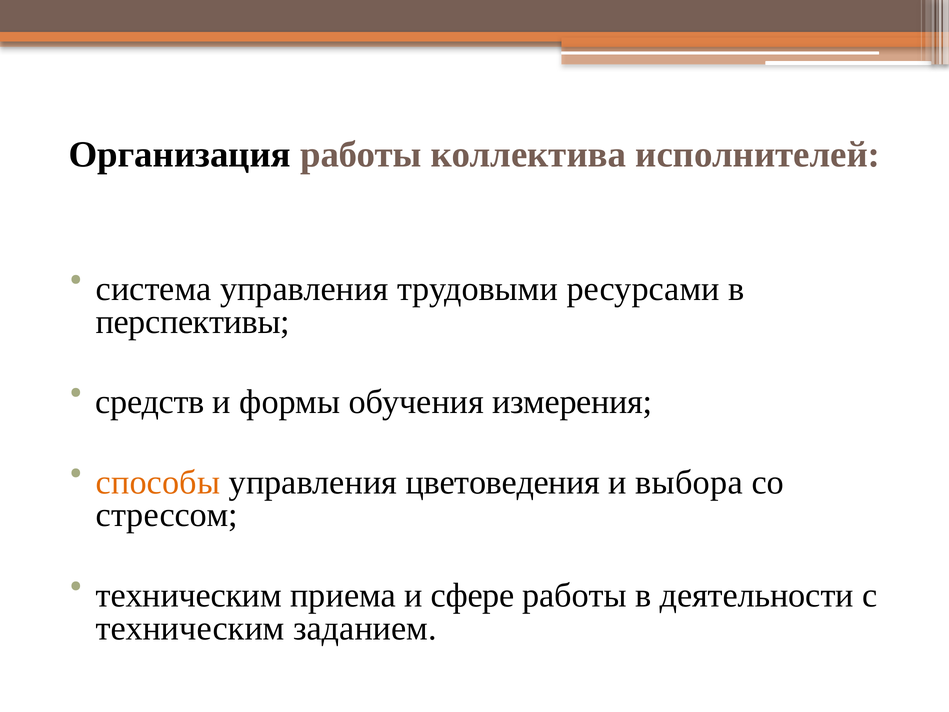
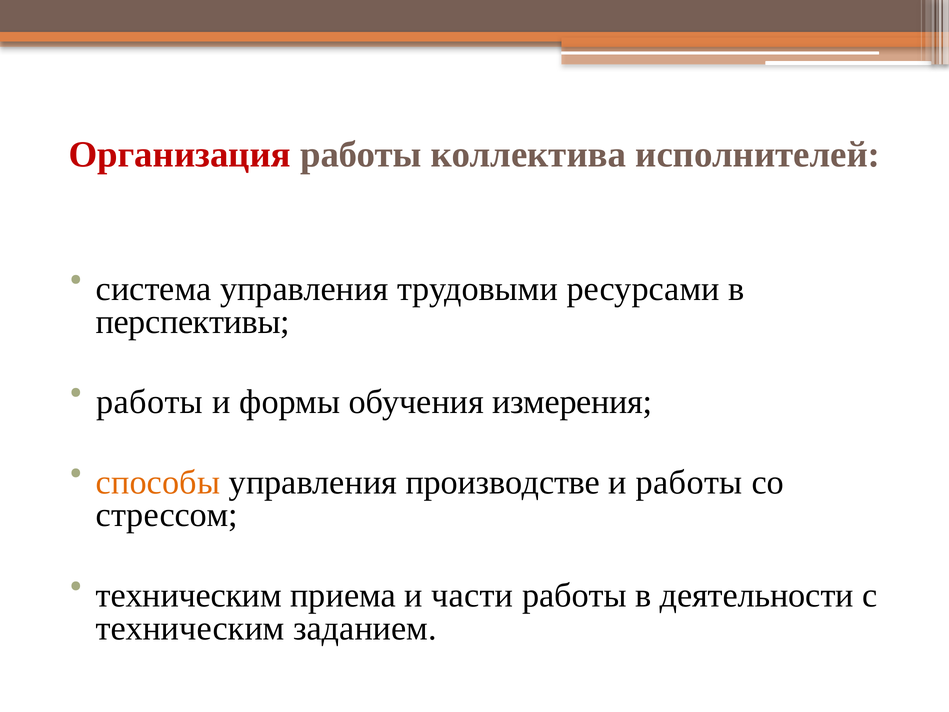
Организация colour: black -> red (180, 154)
средств: средств -> работы (150, 402)
цветоведения: цветоведения -> производстве (503, 482)
и выбора: выбора -> работы (689, 482)
сфере: сфере -> части (472, 595)
